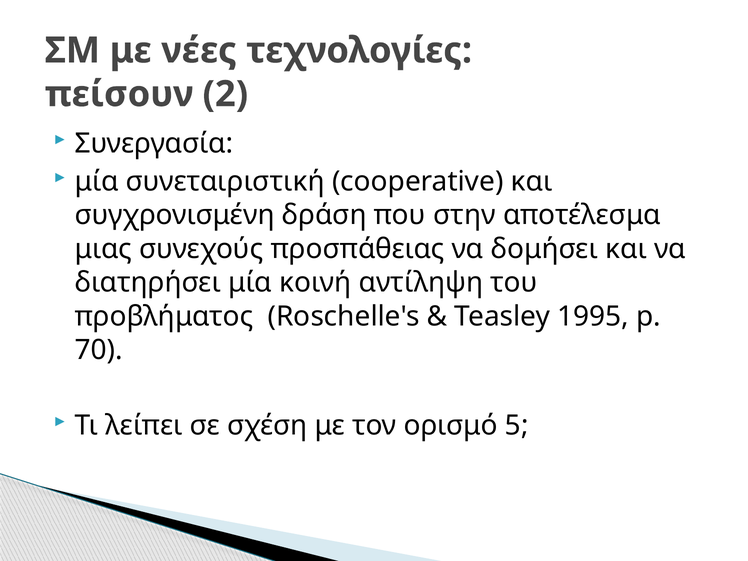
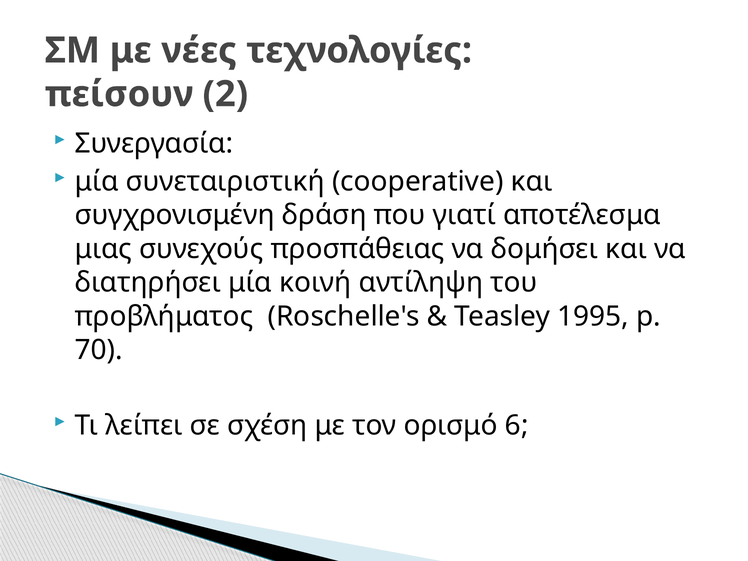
στην: στην -> γιατί (465, 215)
5: 5 -> 6 (517, 426)
